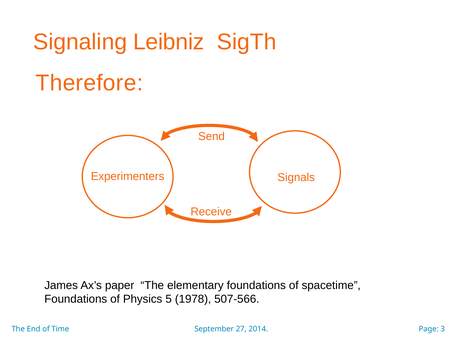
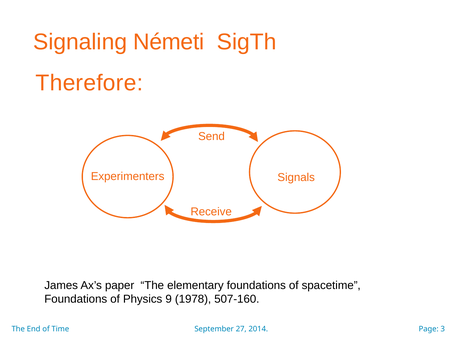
Leibniz: Leibniz -> Németi (169, 42)
5: 5 -> 9 (169, 299)
507-566: 507-566 -> 507-160 (237, 299)
